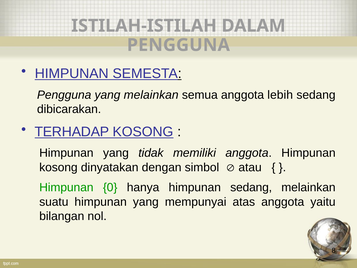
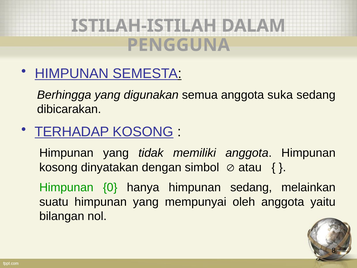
Pengguna: Pengguna -> Berhingga (64, 95)
yang melainkan: melainkan -> digunakan (151, 95)
lebih: lebih -> suka (280, 95)
atas: atas -> oleh (244, 202)
